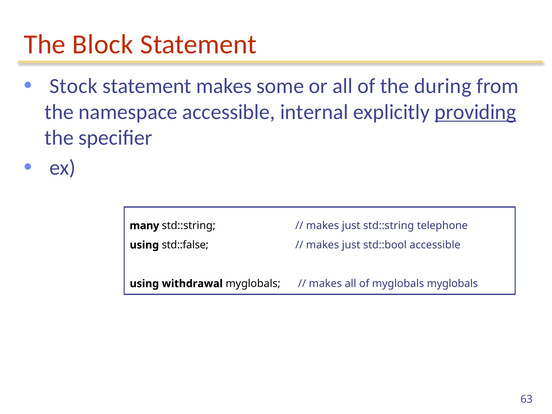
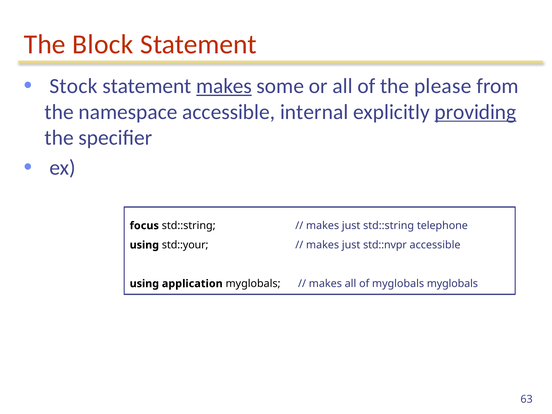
makes underline: none -> present (224, 86)
during: during -> please (443, 86)
many: many -> focus (144, 226)
std::false: std::false -> std::your (185, 245)
std::bool: std::bool -> std::nvpr (385, 245)
withdrawal: withdrawal -> application (192, 284)
